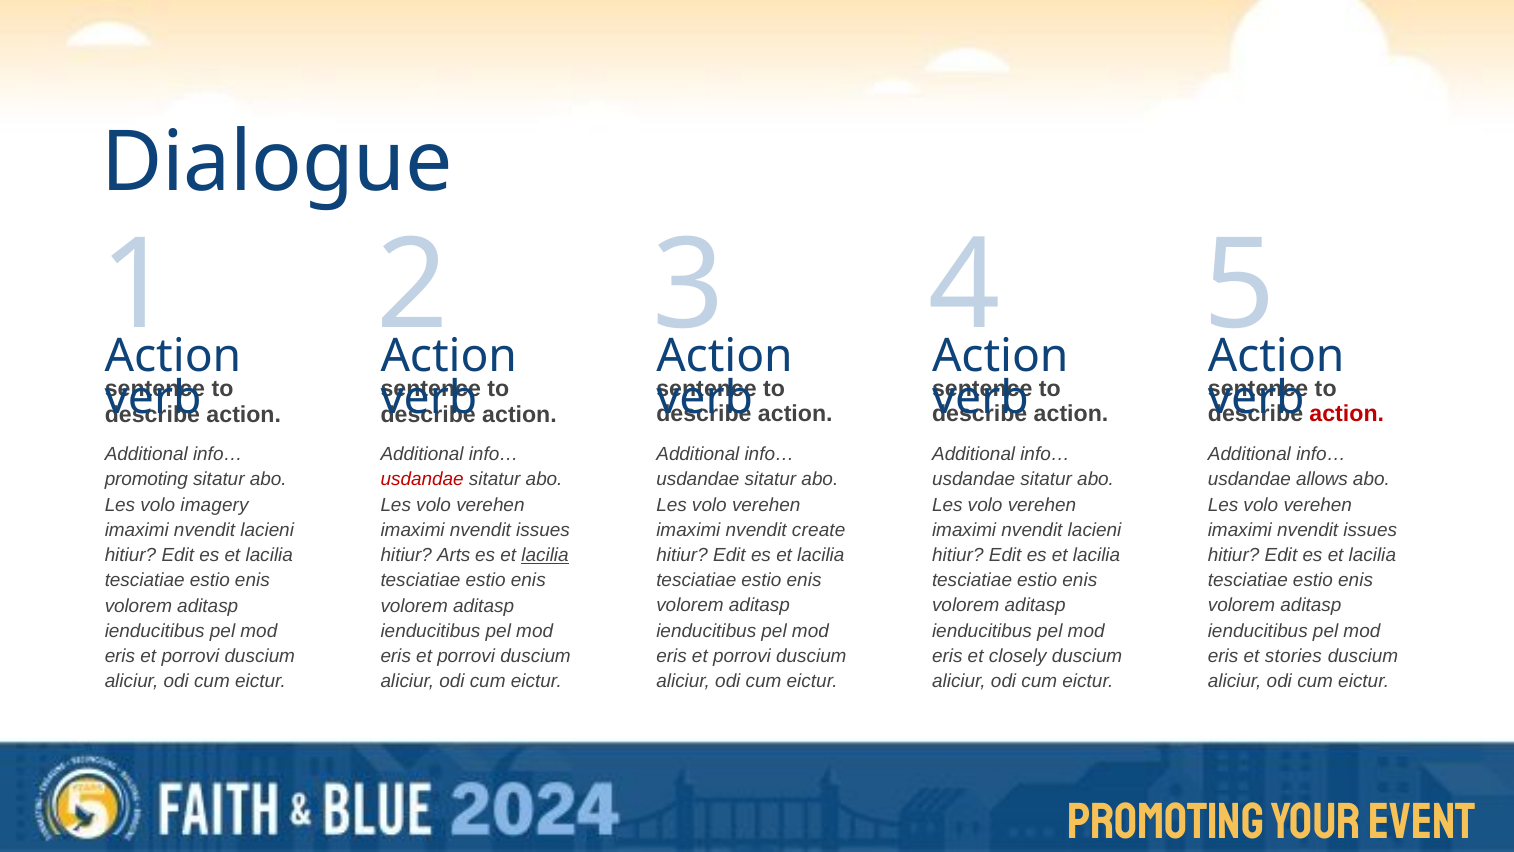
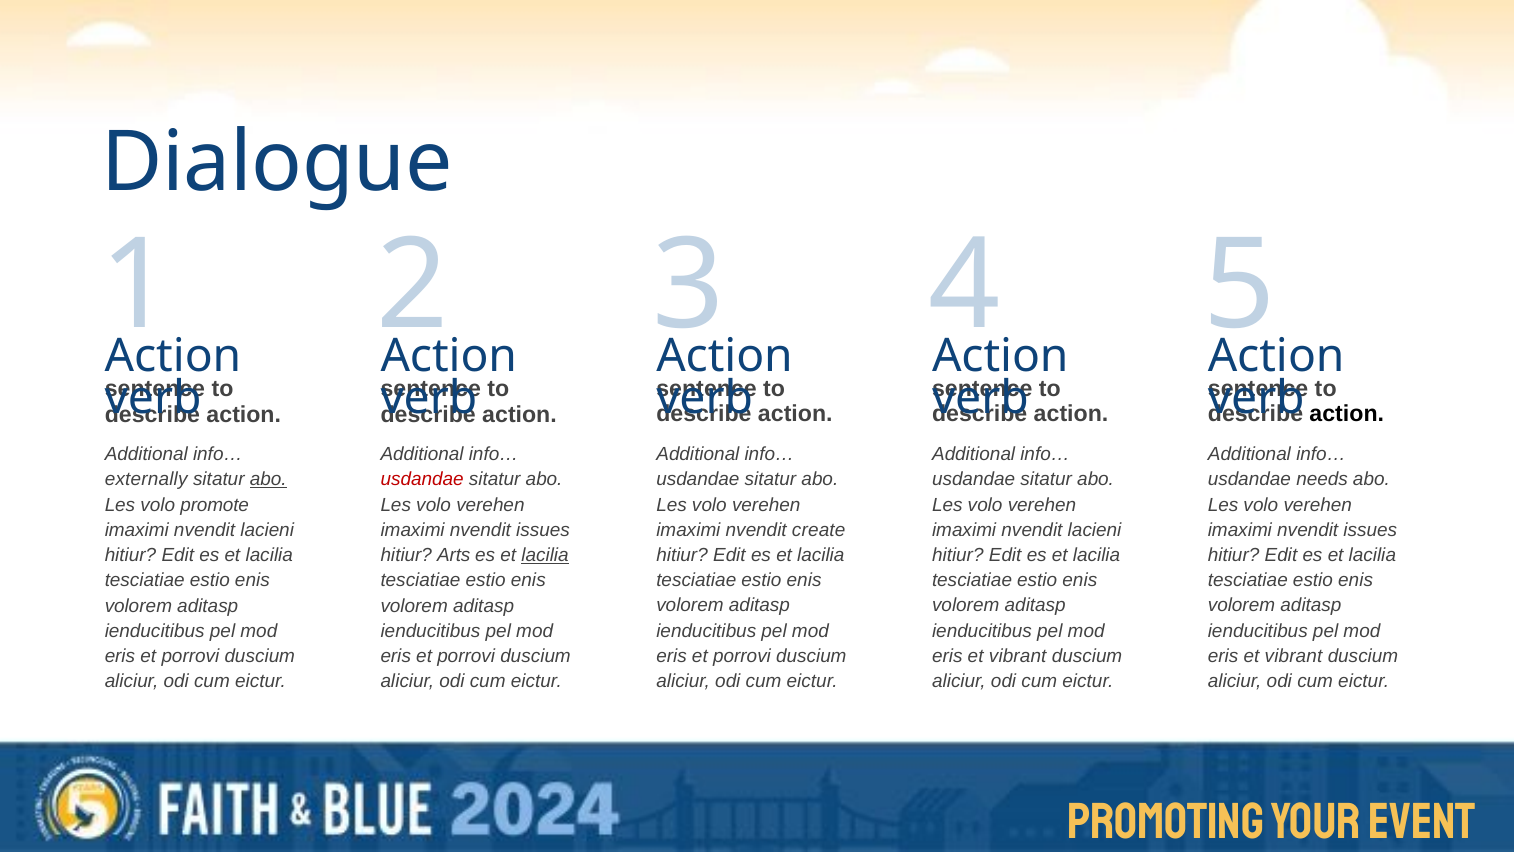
action colour: red -> black (1347, 414)
allows: allows -> needs (1322, 479)
promoting: promoting -> externally (146, 479)
abo underline: none -> present (268, 479)
imagery: imagery -> promote (215, 505)
closely: closely -> vibrant (1018, 656)
stories: stories -> vibrant (1293, 656)
